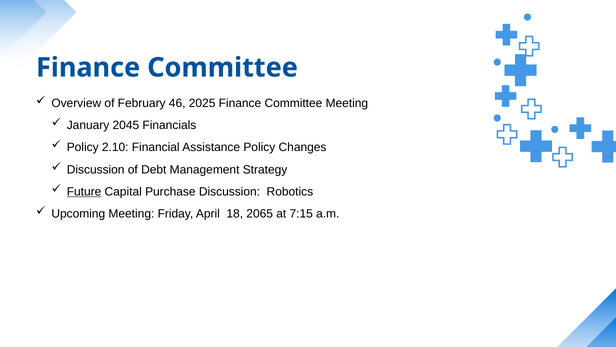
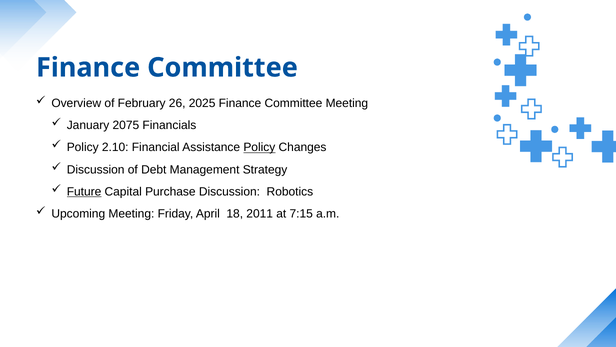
46: 46 -> 26 (177, 103)
2045: 2045 -> 2075 (126, 125)
Policy underline: none -> present (259, 147)
2065: 2065 -> 2011 (260, 214)
